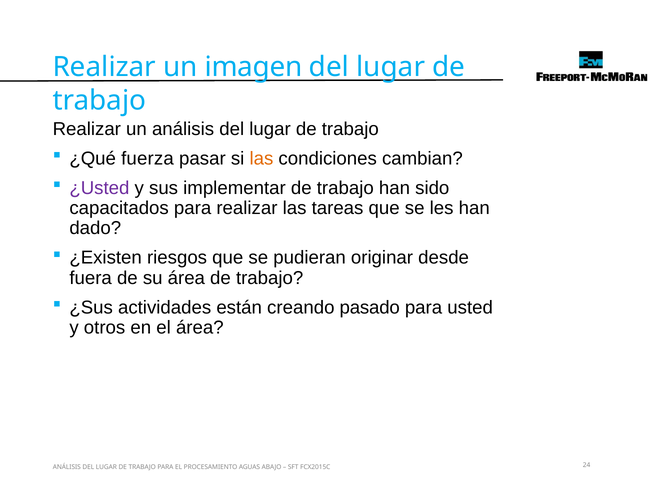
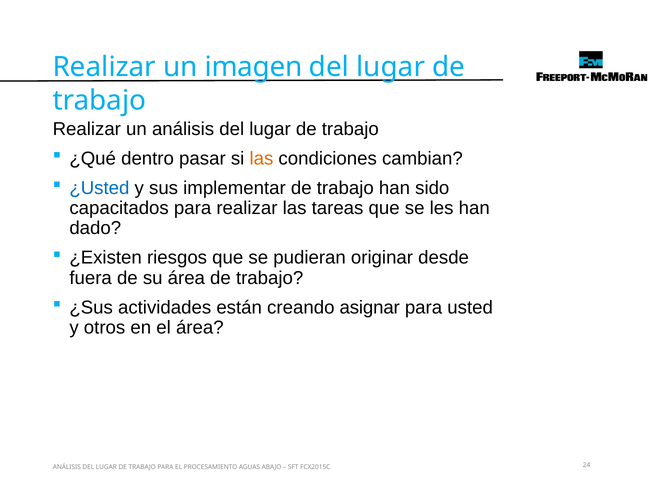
fuerza: fuerza -> dentro (148, 158)
¿Usted colour: purple -> blue (99, 188)
pasado: pasado -> asignar (370, 307)
